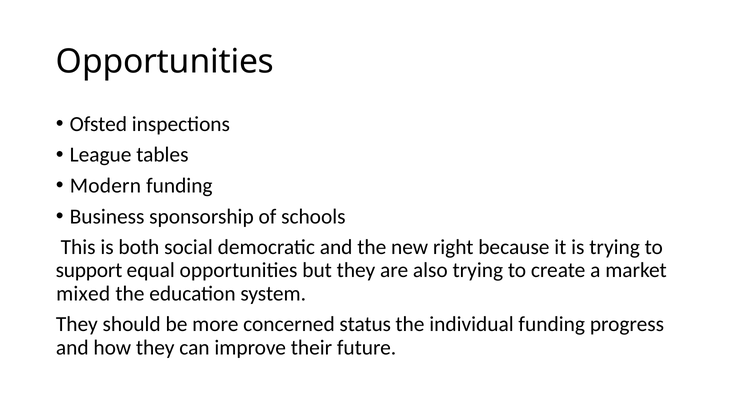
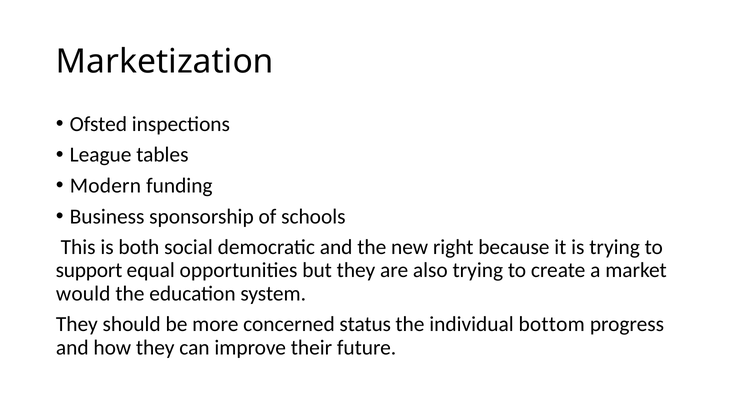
Opportunities: Opportunities -> Marketization (165, 62)
mixed: mixed -> would (83, 293)
individual funding: funding -> bottom (552, 324)
